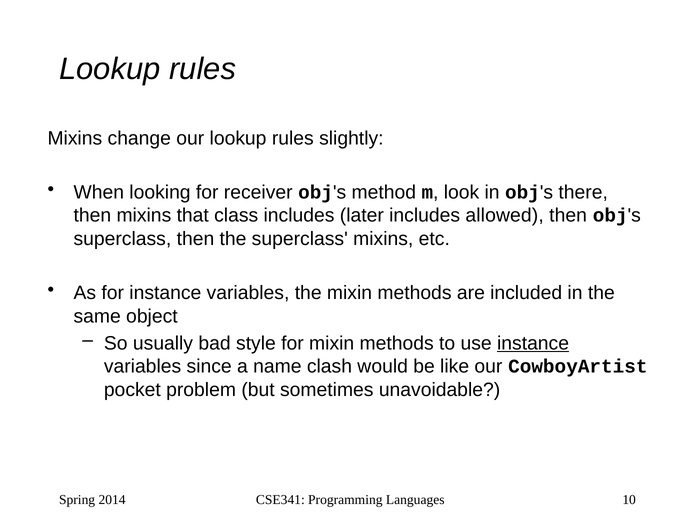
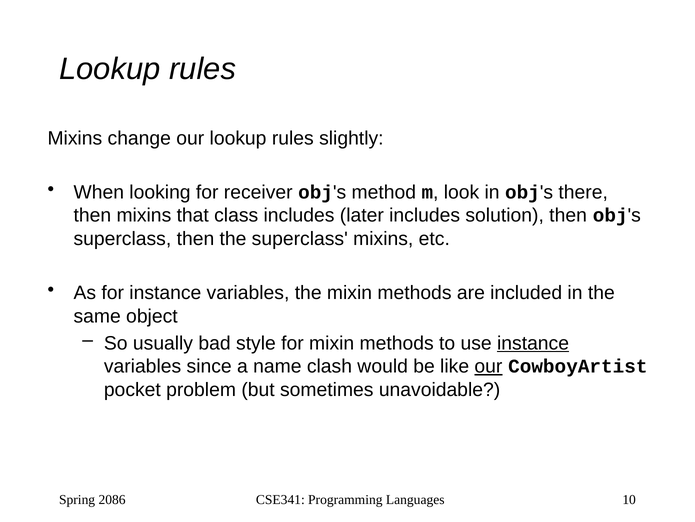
allowed: allowed -> solution (505, 215)
our underline: none -> present (488, 366)
2014: 2014 -> 2086 (112, 499)
